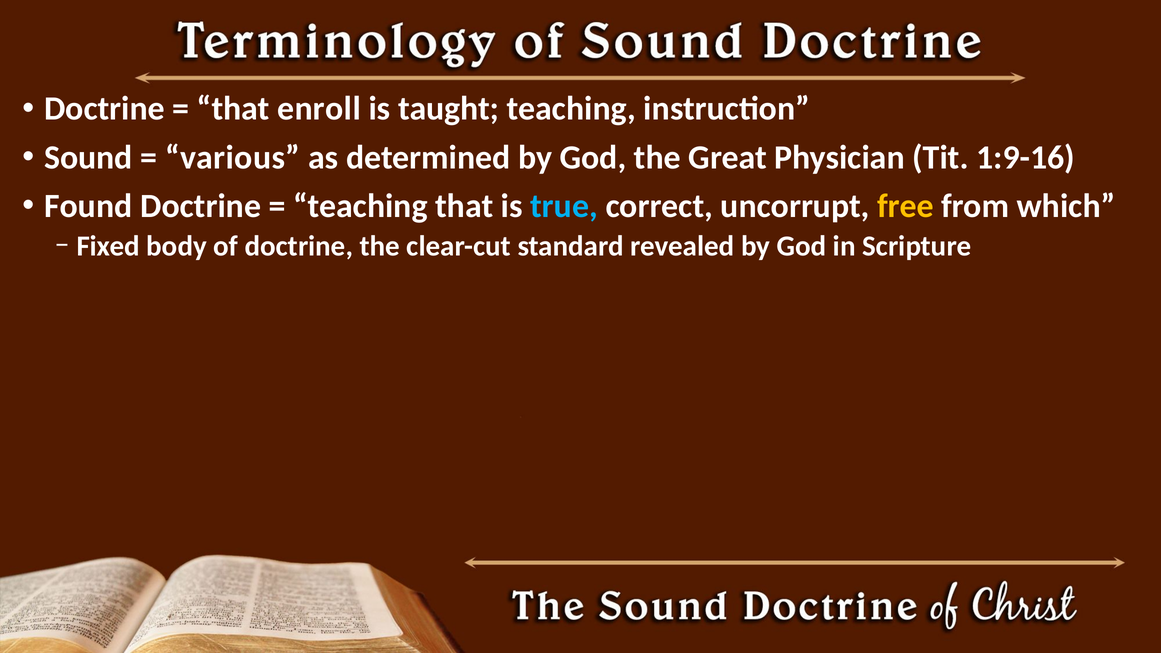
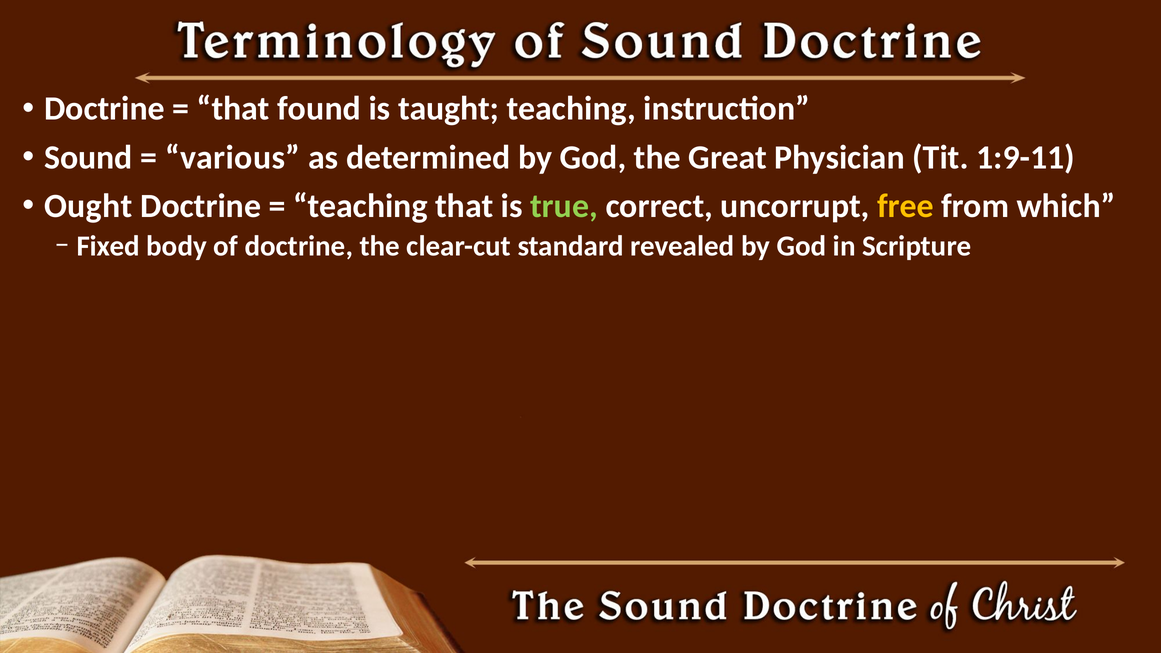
enroll: enroll -> found (319, 109)
1:9-16: 1:9-16 -> 1:9-11 (1026, 157)
Found: Found -> Ought (88, 206)
true colour: light blue -> light green (564, 206)
